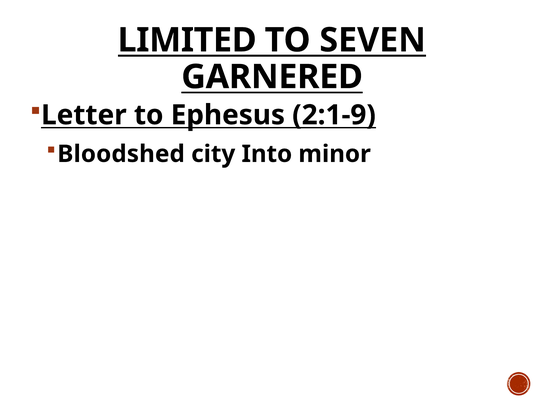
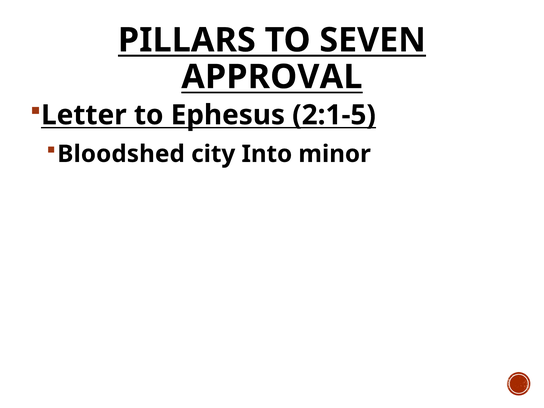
LIMITED: LIMITED -> PILLARS (187, 40)
GARNERED: GARNERED -> APPROVAL (272, 77)
2:1-9: 2:1-9 -> 2:1-5 (334, 115)
